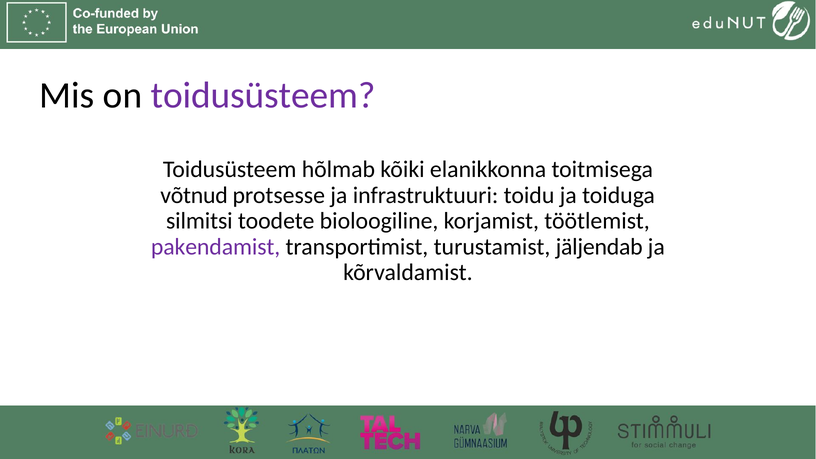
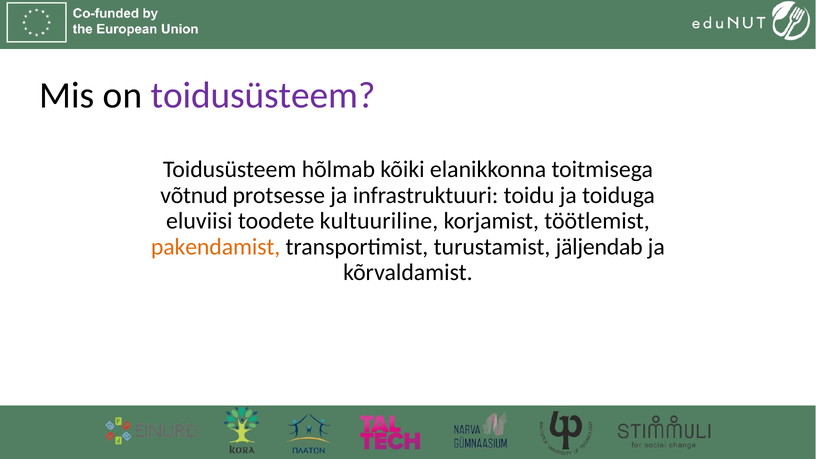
silmitsi: silmitsi -> eluviisi (199, 221)
bioloogiline: bioloogiline -> kultuuriline (379, 221)
pakendamist colour: purple -> orange (216, 247)
